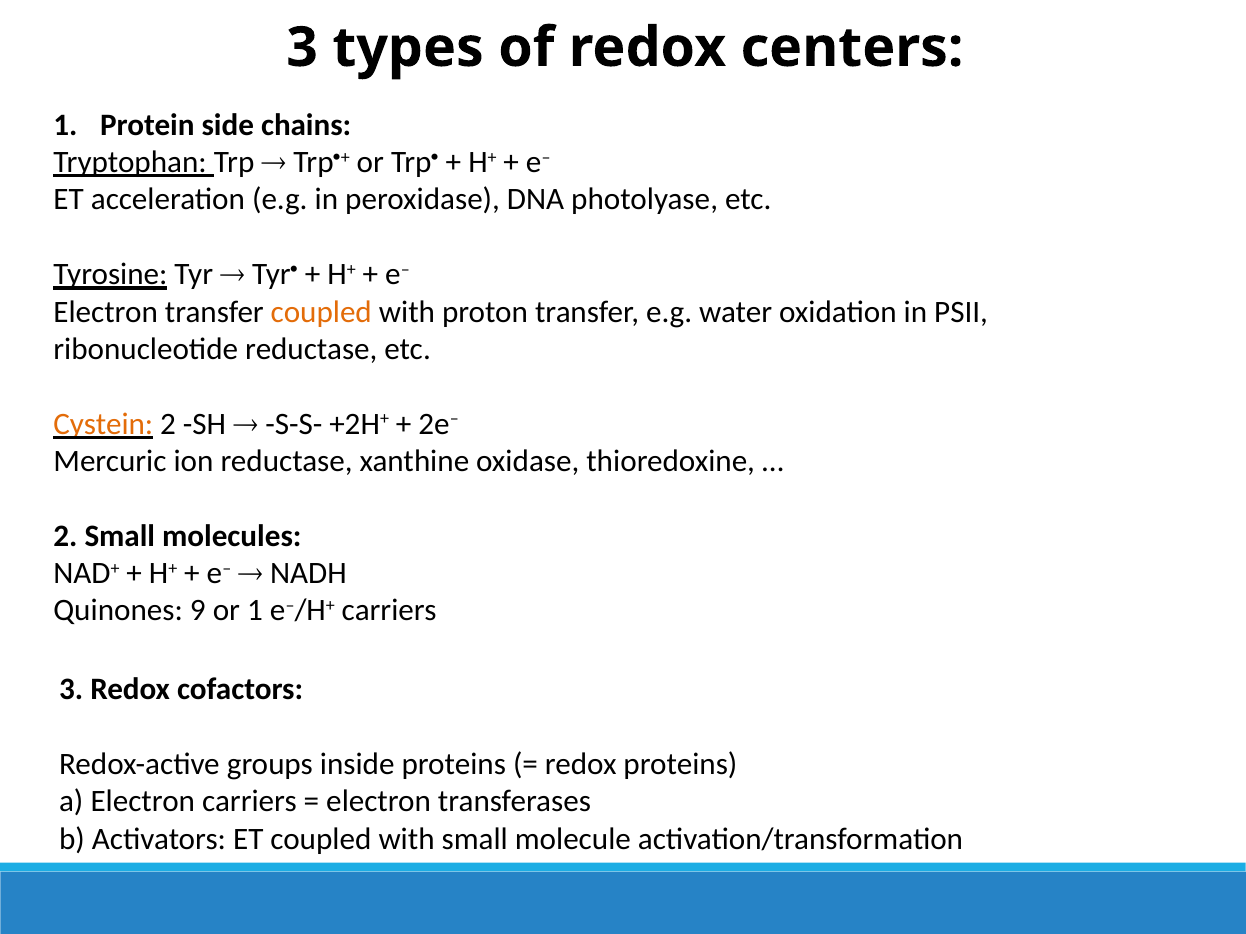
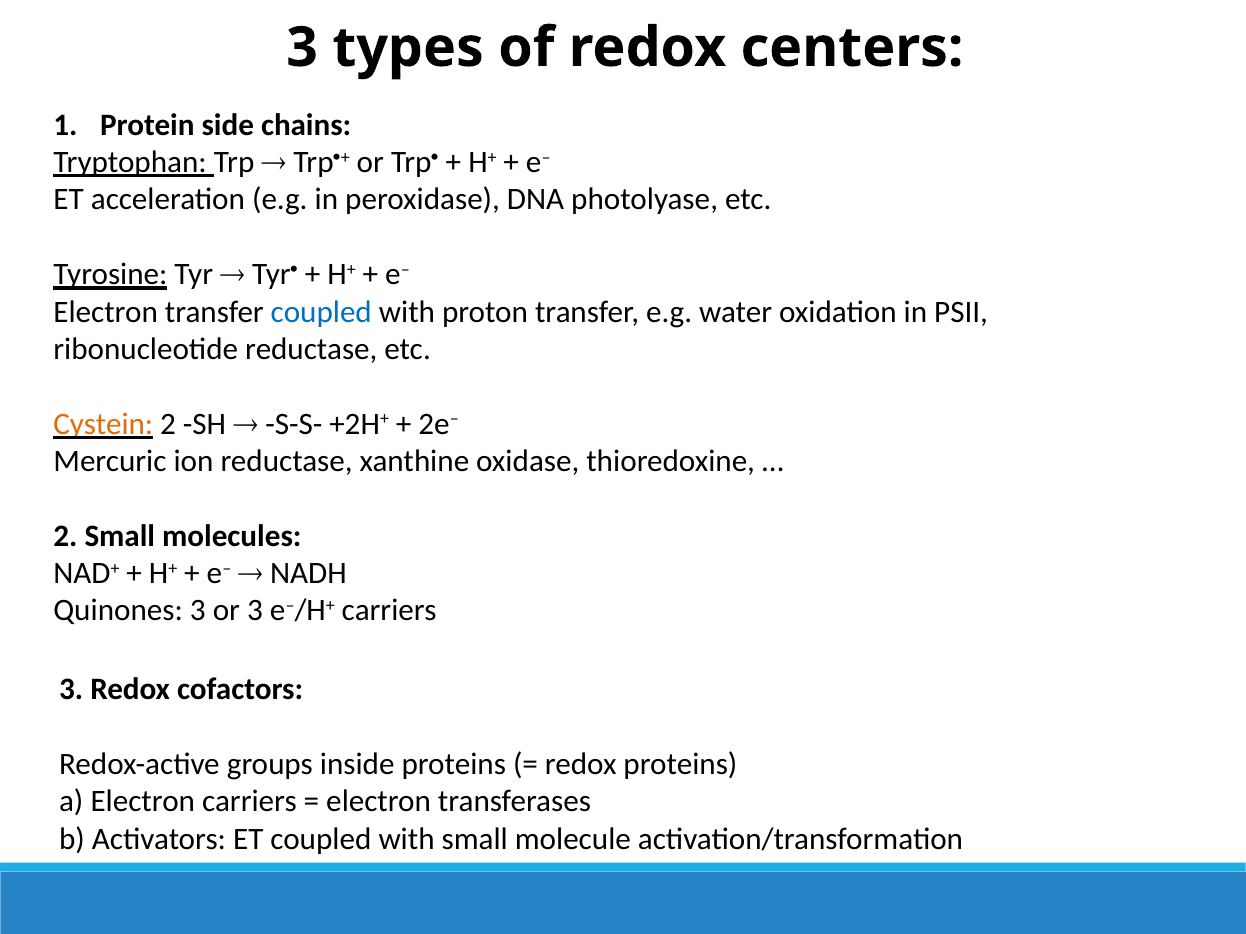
coupled colour: orange -> blue (321, 312)
Quinones 9: 9 -> 3 (198, 611)
or 1: 1 -> 3 (255, 611)
